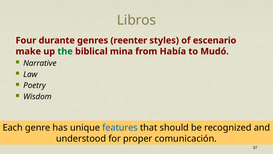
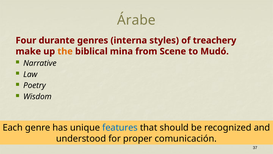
Libros: Libros -> Árabe (136, 20)
reenter: reenter -> interna (129, 40)
escenario: escenario -> treachery (215, 40)
the colour: green -> orange (65, 51)
Había: Había -> Scene (173, 51)
